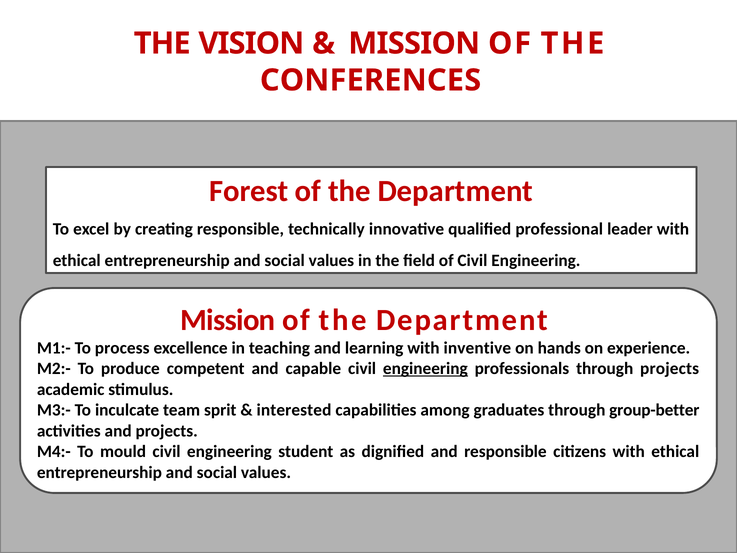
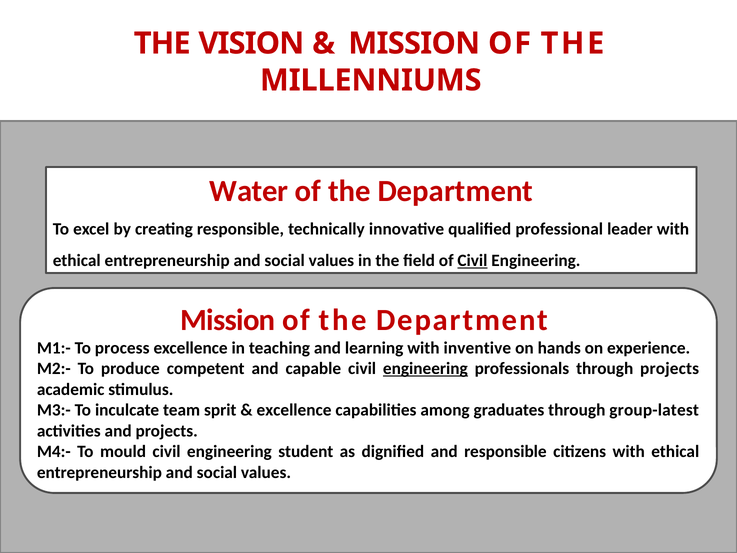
CONFERENCES: CONFERENCES -> MILLENNIUMS (371, 80)
Forest: Forest -> Water (249, 191)
Civil underline: none -> present (472, 260)
interested: interested -> excellence (294, 410)
group-better: group-better -> group-latest (654, 410)
